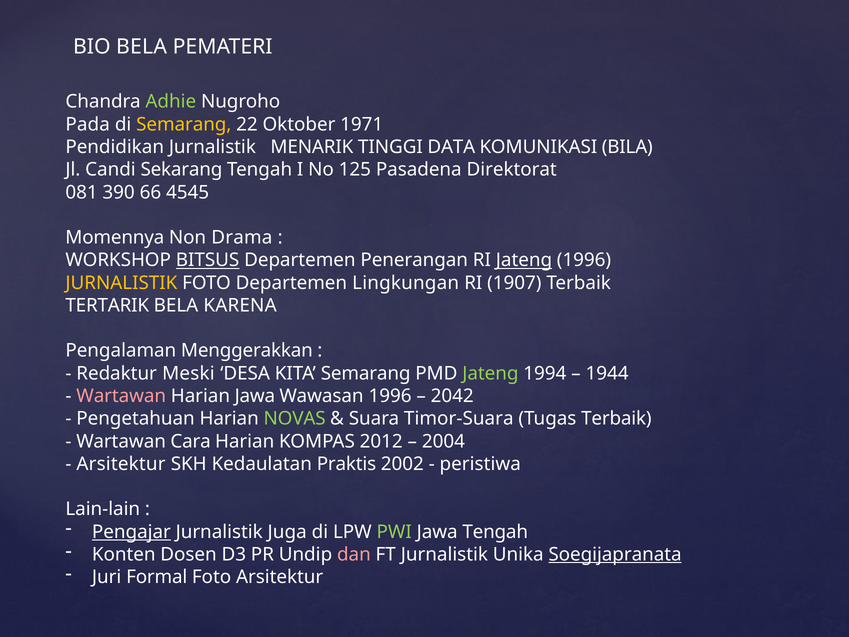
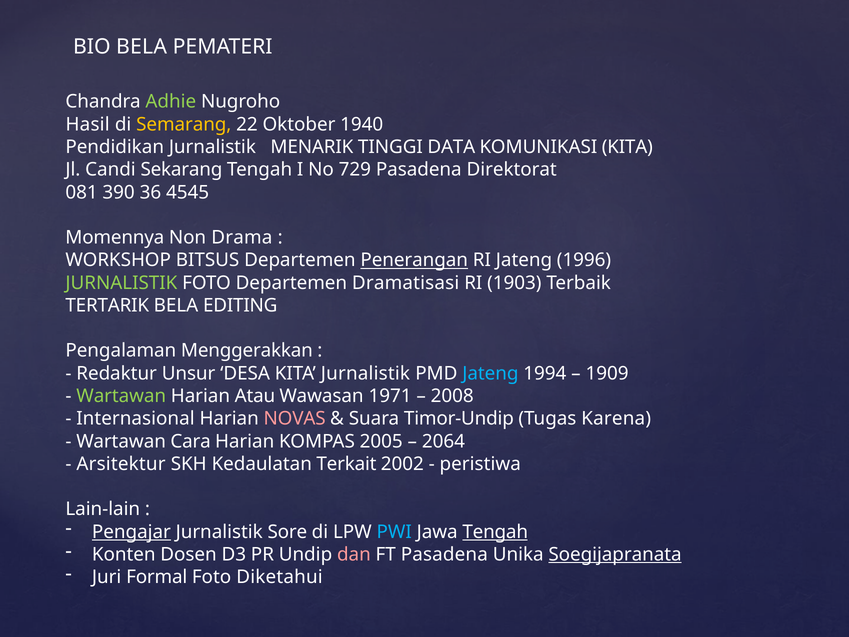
Pada: Pada -> Hasil (88, 124)
1971: 1971 -> 1940 (362, 124)
KOMUNIKASI BILA: BILA -> KITA (627, 147)
125: 125 -> 729 (355, 170)
66: 66 -> 36 (150, 192)
BITSUS underline: present -> none (208, 260)
Penerangan underline: none -> present (414, 260)
Jateng underline: present -> none (524, 260)
JURNALISTIK colour: yellow -> light green (121, 283)
Lingkungan: Lingkungan -> Dramatisasi (406, 283)
1907: 1907 -> 1903 (514, 283)
KARENA: KARENA -> EDITING (240, 305)
Meski: Meski -> Unsur (189, 373)
KITA Semarang: Semarang -> Jurnalistik (365, 373)
Jateng colour: light green -> light blue (490, 373)
1944: 1944 -> 1909 (607, 373)
Wartawan colour: pink -> light green (121, 396)
Harian Jawa: Jawa -> Atau (255, 396)
Wawasan 1996: 1996 -> 1971 (390, 396)
2042: 2042 -> 2008 (452, 396)
Pengetahuan: Pengetahuan -> Internasional (135, 419)
NOVAS colour: light green -> pink (295, 419)
Timor-Suara: Timor-Suara -> Timor-Undip (459, 419)
Tugas Terbaik: Terbaik -> Karena (616, 419)
2012: 2012 -> 2005 (381, 441)
2004: 2004 -> 2064 (443, 441)
Praktis: Praktis -> Terkait (346, 464)
Juga: Juga -> Sore (287, 532)
PWI colour: light green -> light blue (394, 532)
Tengah underline: none -> present (495, 532)
FT Jurnalistik: Jurnalistik -> Pasadena (444, 554)
Foto Arsitektur: Arsitektur -> Diketahui (280, 577)
